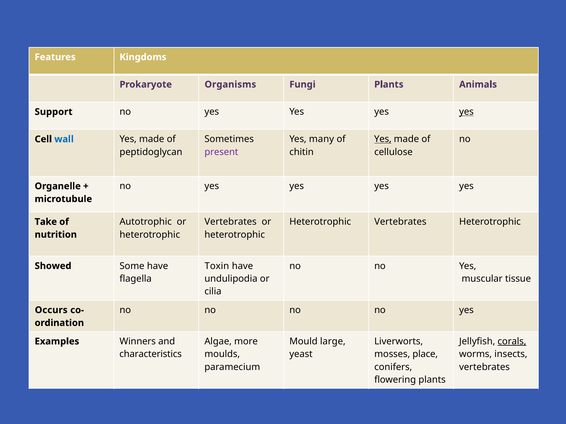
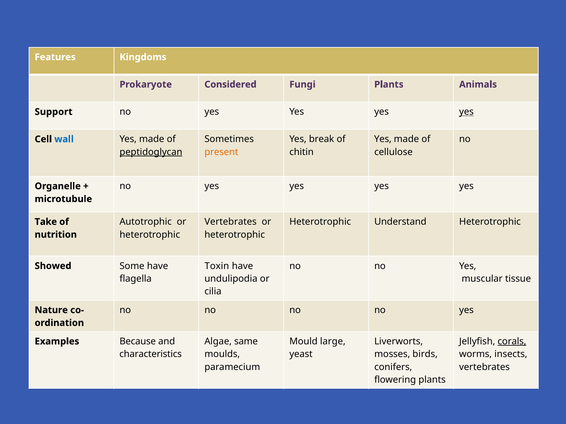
Organisms: Organisms -> Considered (230, 85)
many: many -> break (322, 139)
Yes underline: present -> none (383, 139)
peptidoglycan underline: none -> present (151, 152)
present colour: purple -> orange (221, 152)
Vertebrates: Vertebrates -> Understand (400, 222)
Occurs: Occurs -> Nature (51, 310)
more: more -> same (246, 342)
Winners: Winners -> Because (138, 342)
place: place -> birds (425, 355)
